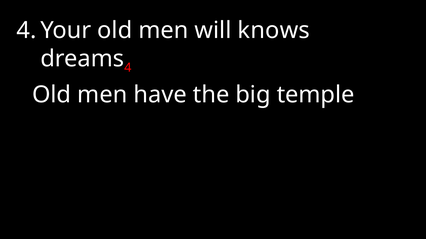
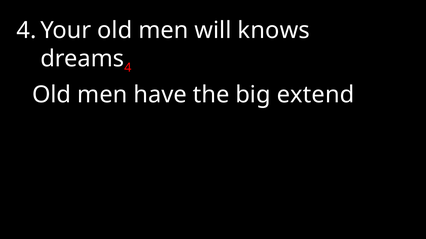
temple: temple -> extend (316, 95)
